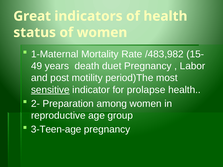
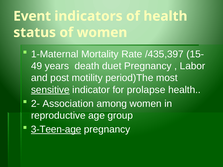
Great: Great -> Event (32, 16)
/483,982: /483,982 -> /435,397 (164, 54)
Preparation: Preparation -> Association (68, 104)
3-Teen-age underline: none -> present (56, 130)
